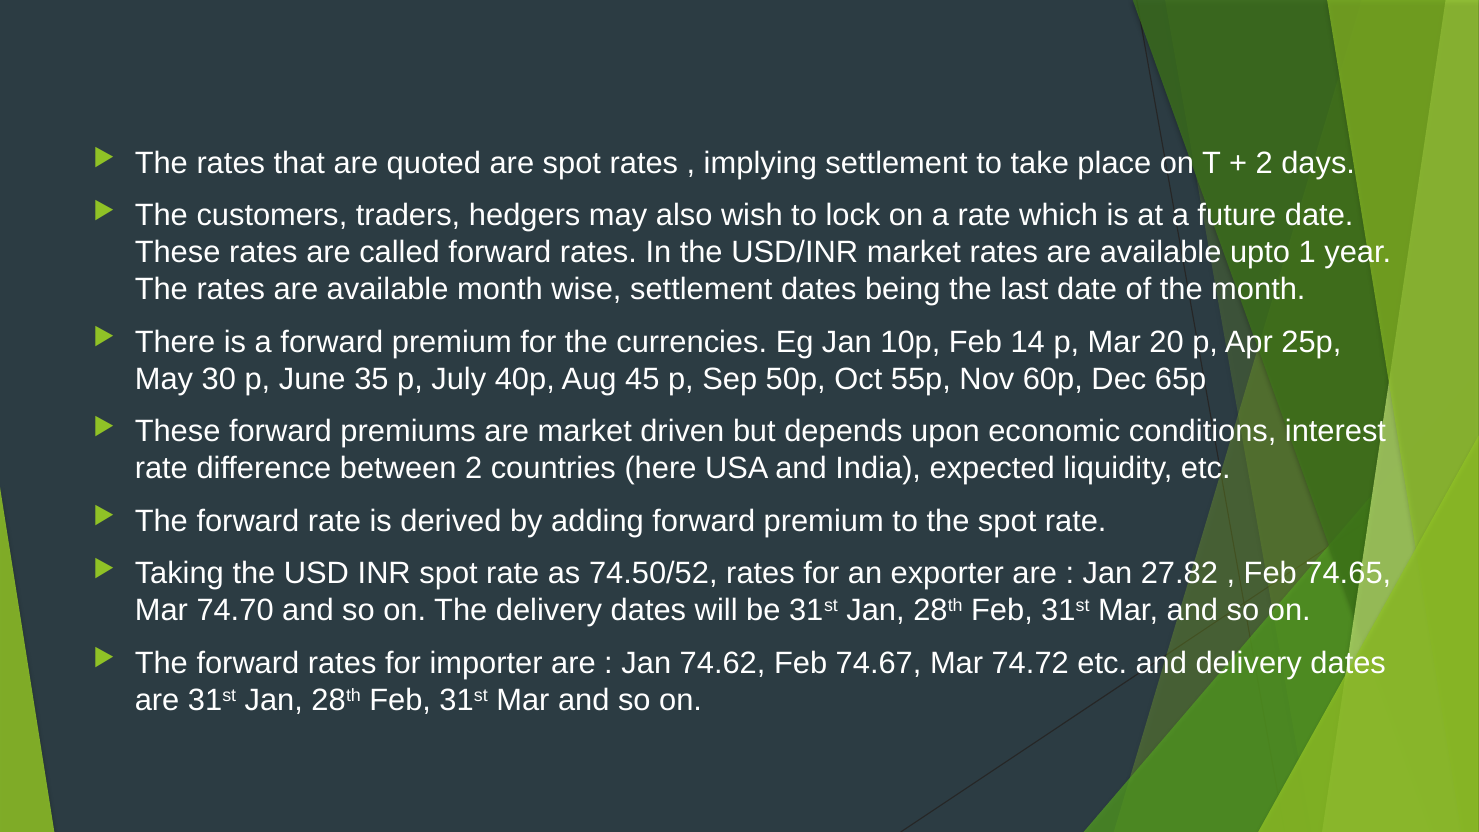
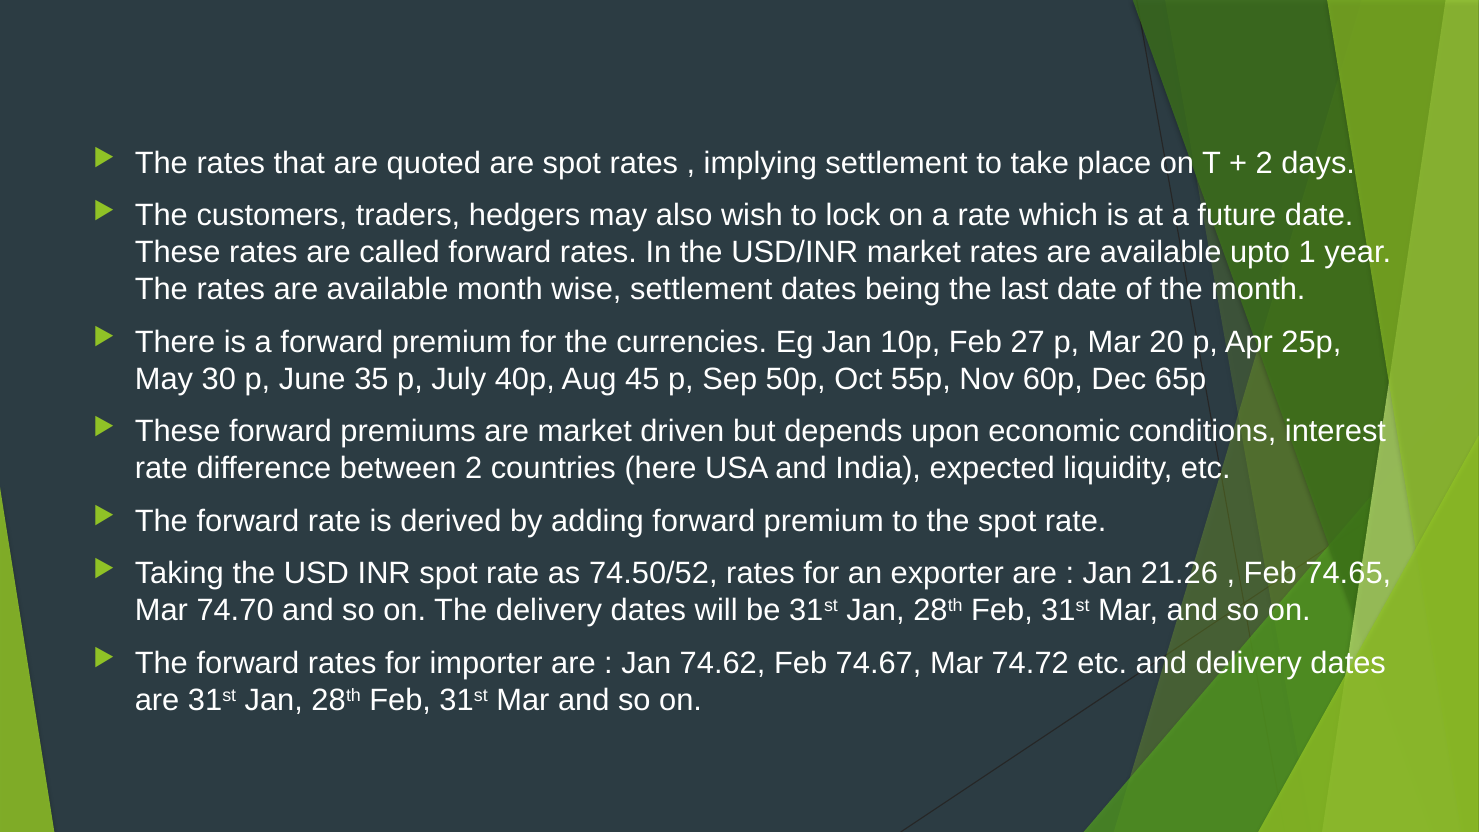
14: 14 -> 27 (1028, 342)
27.82: 27.82 -> 21.26 (1179, 574)
